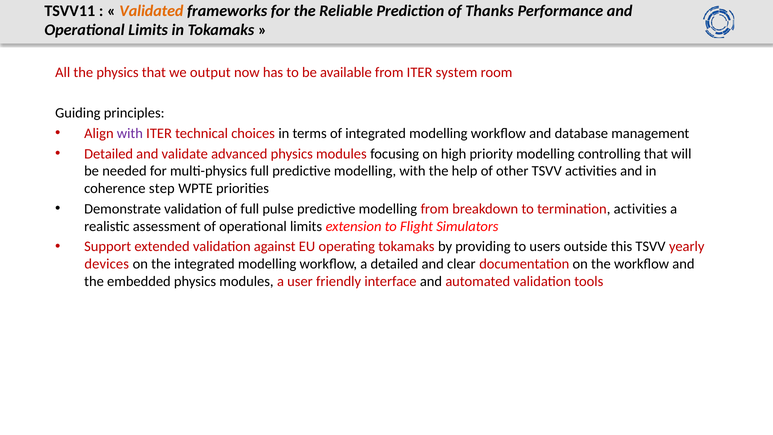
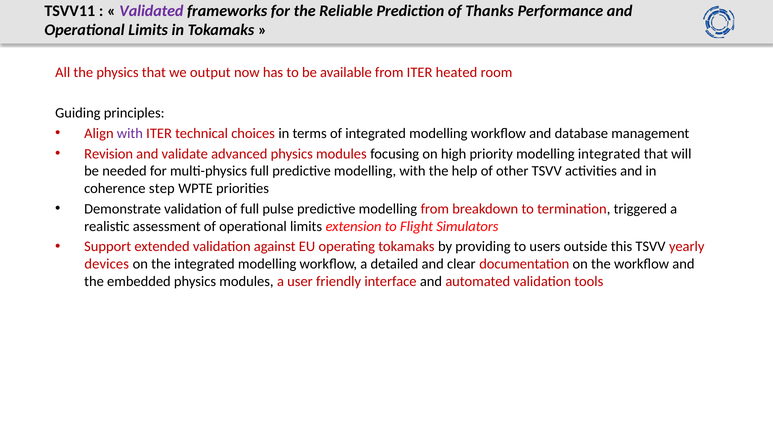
Validated colour: orange -> purple (151, 11)
system: system -> heated (456, 73)
Detailed: Detailed -> Revision (109, 154)
modelling controlling: controlling -> integrated (609, 154)
termination activities: activities -> triggered (640, 209)
